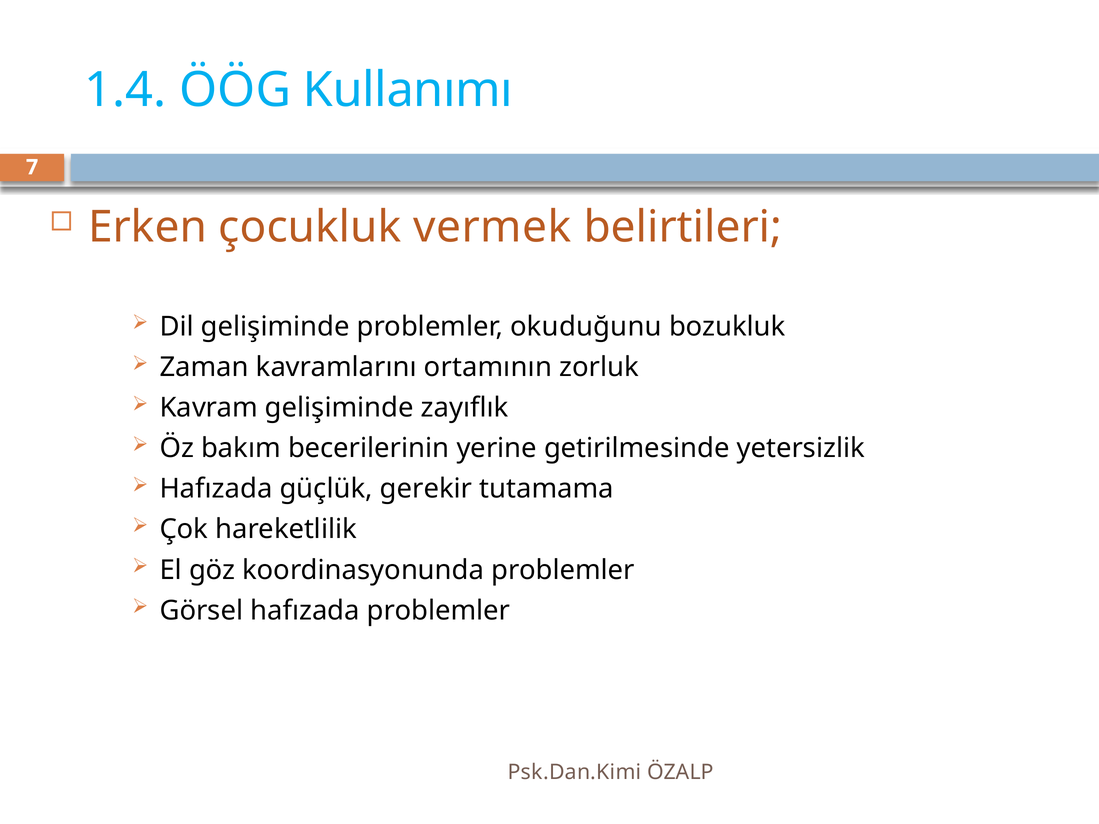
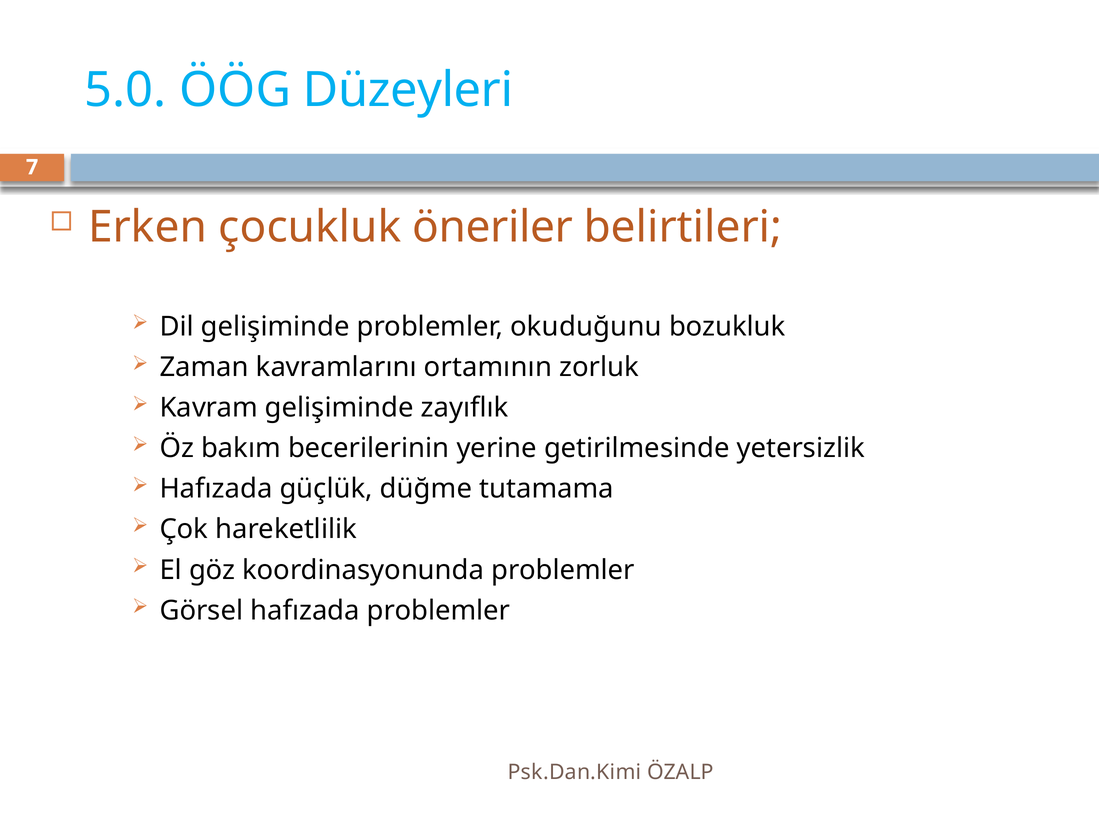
1.4: 1.4 -> 5.0 (125, 90)
Kullanımı: Kullanımı -> Düzeyleri (408, 90)
vermek: vermek -> öneriler (493, 227)
gerekir: gerekir -> düğme (426, 489)
